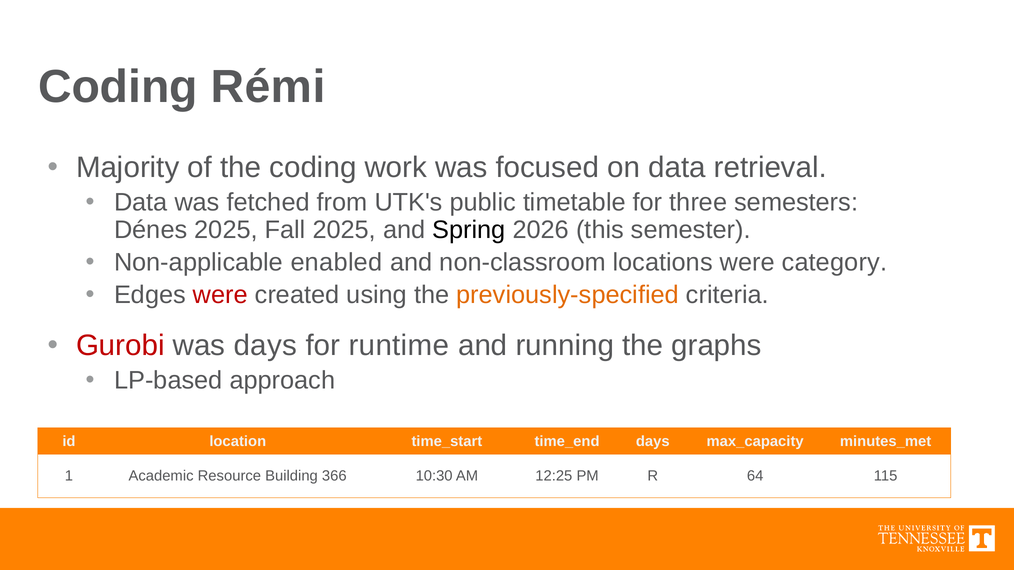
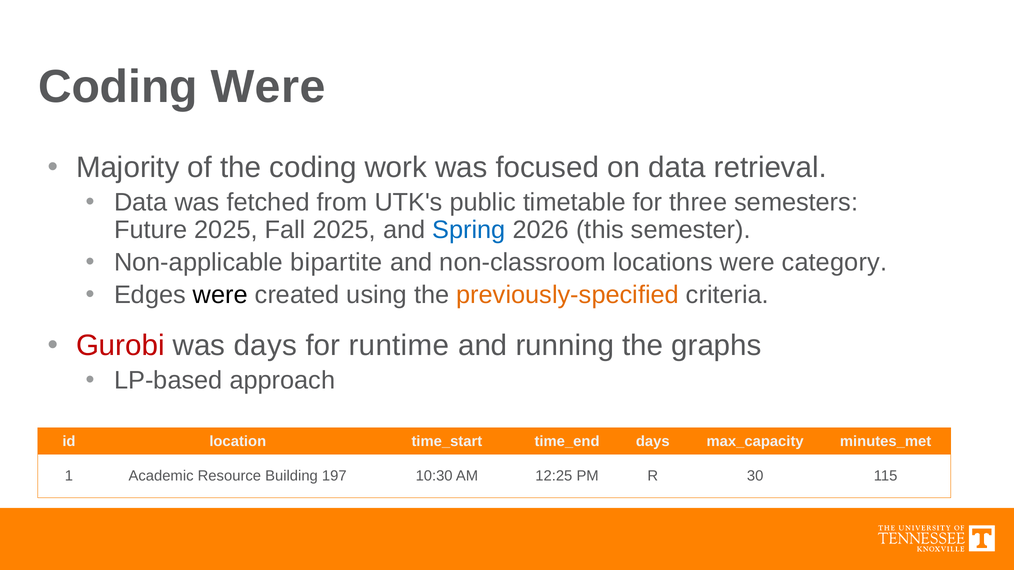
Coding Rémi: Rémi -> Were (268, 87)
Dénes: Dénes -> Future (151, 230)
Spring colour: black -> blue (469, 230)
enabled: enabled -> bipartite (336, 263)
were colour: red -> black (220, 295)
366: 366 -> 197 (334, 476)
64: 64 -> 30 (755, 476)
